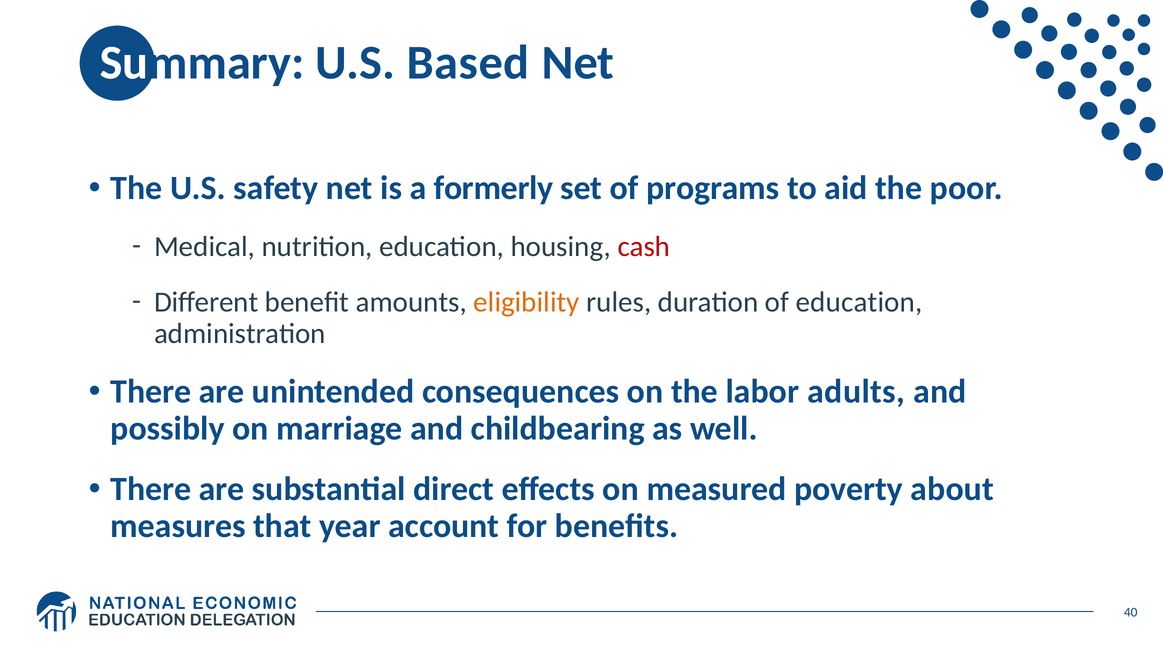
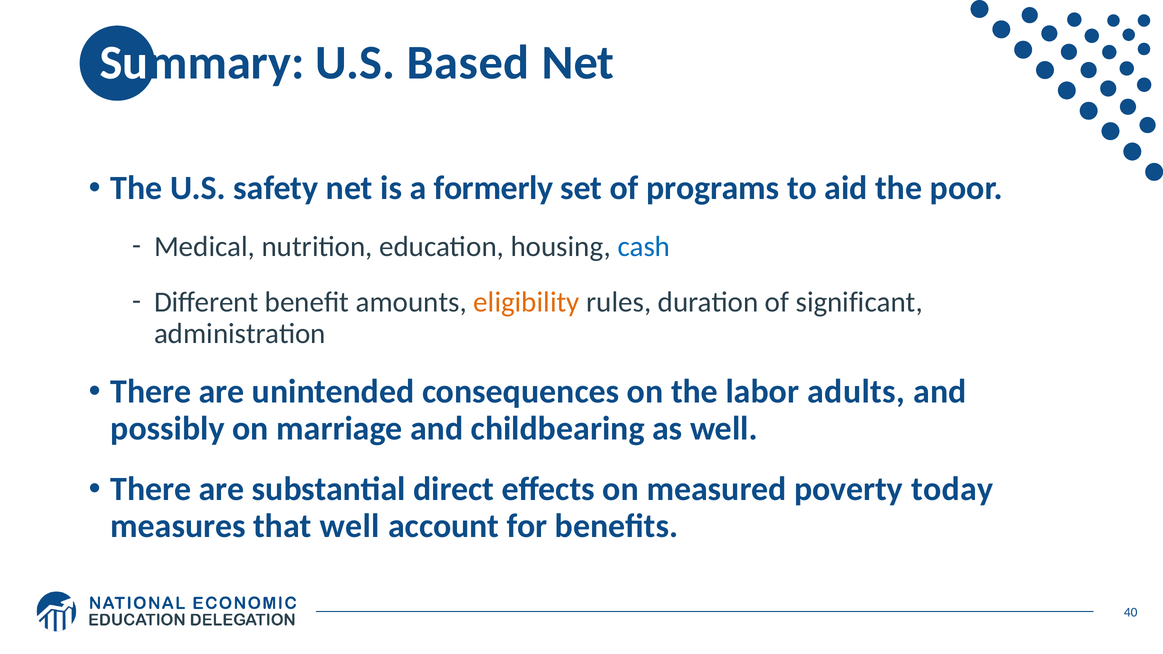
cash colour: red -> blue (644, 247)
of education: education -> significant (859, 302)
about: about -> today (952, 489)
that year: year -> well (350, 526)
